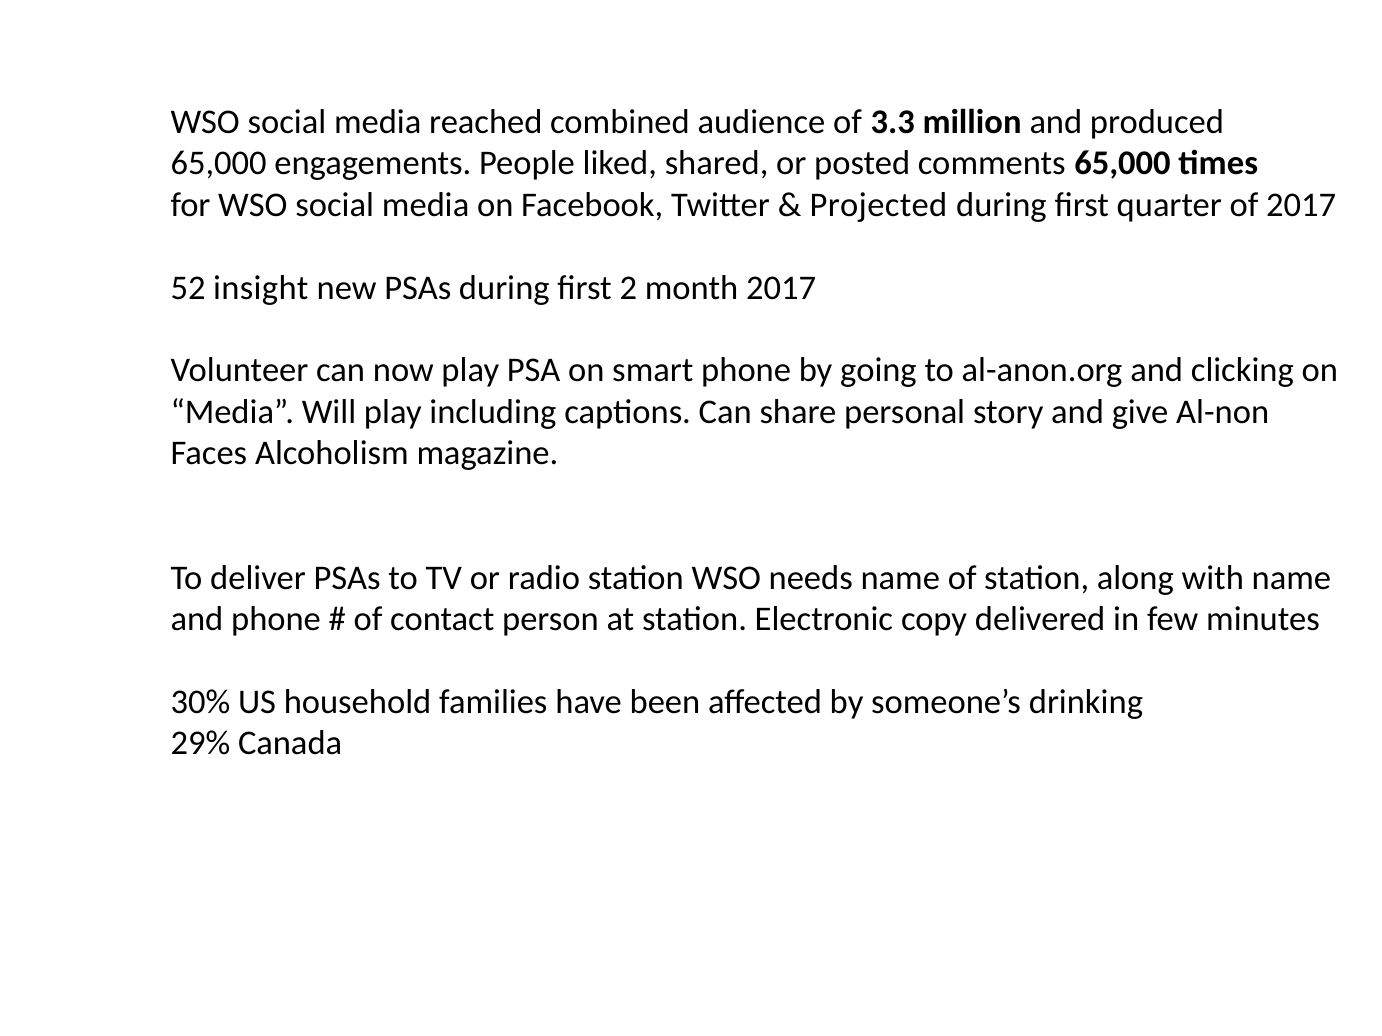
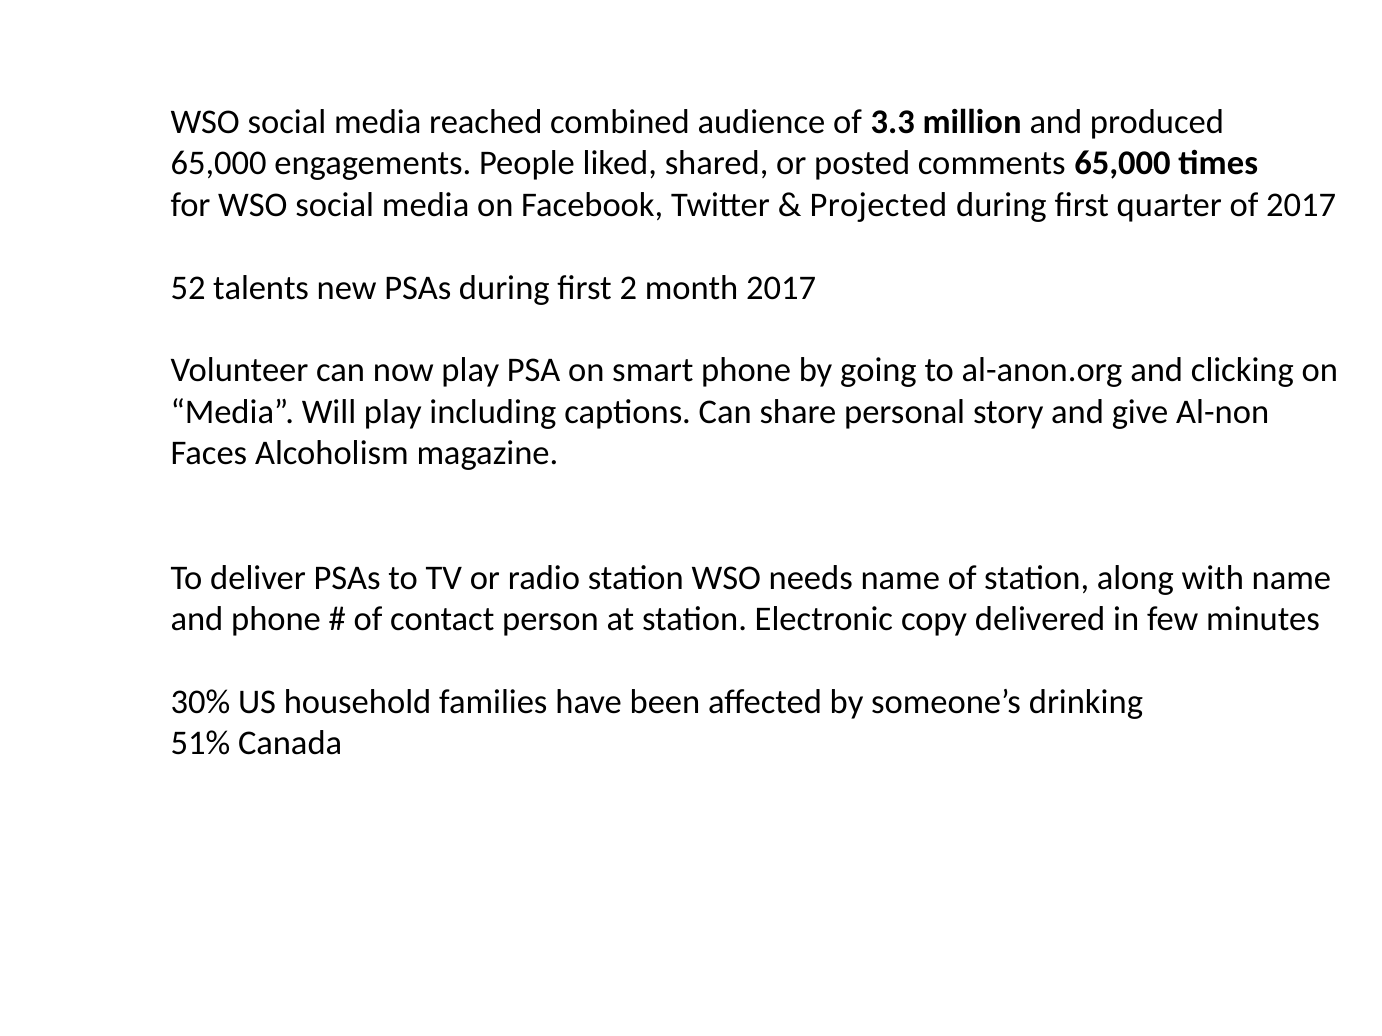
insight: insight -> talents (261, 288)
29%: 29% -> 51% (200, 744)
